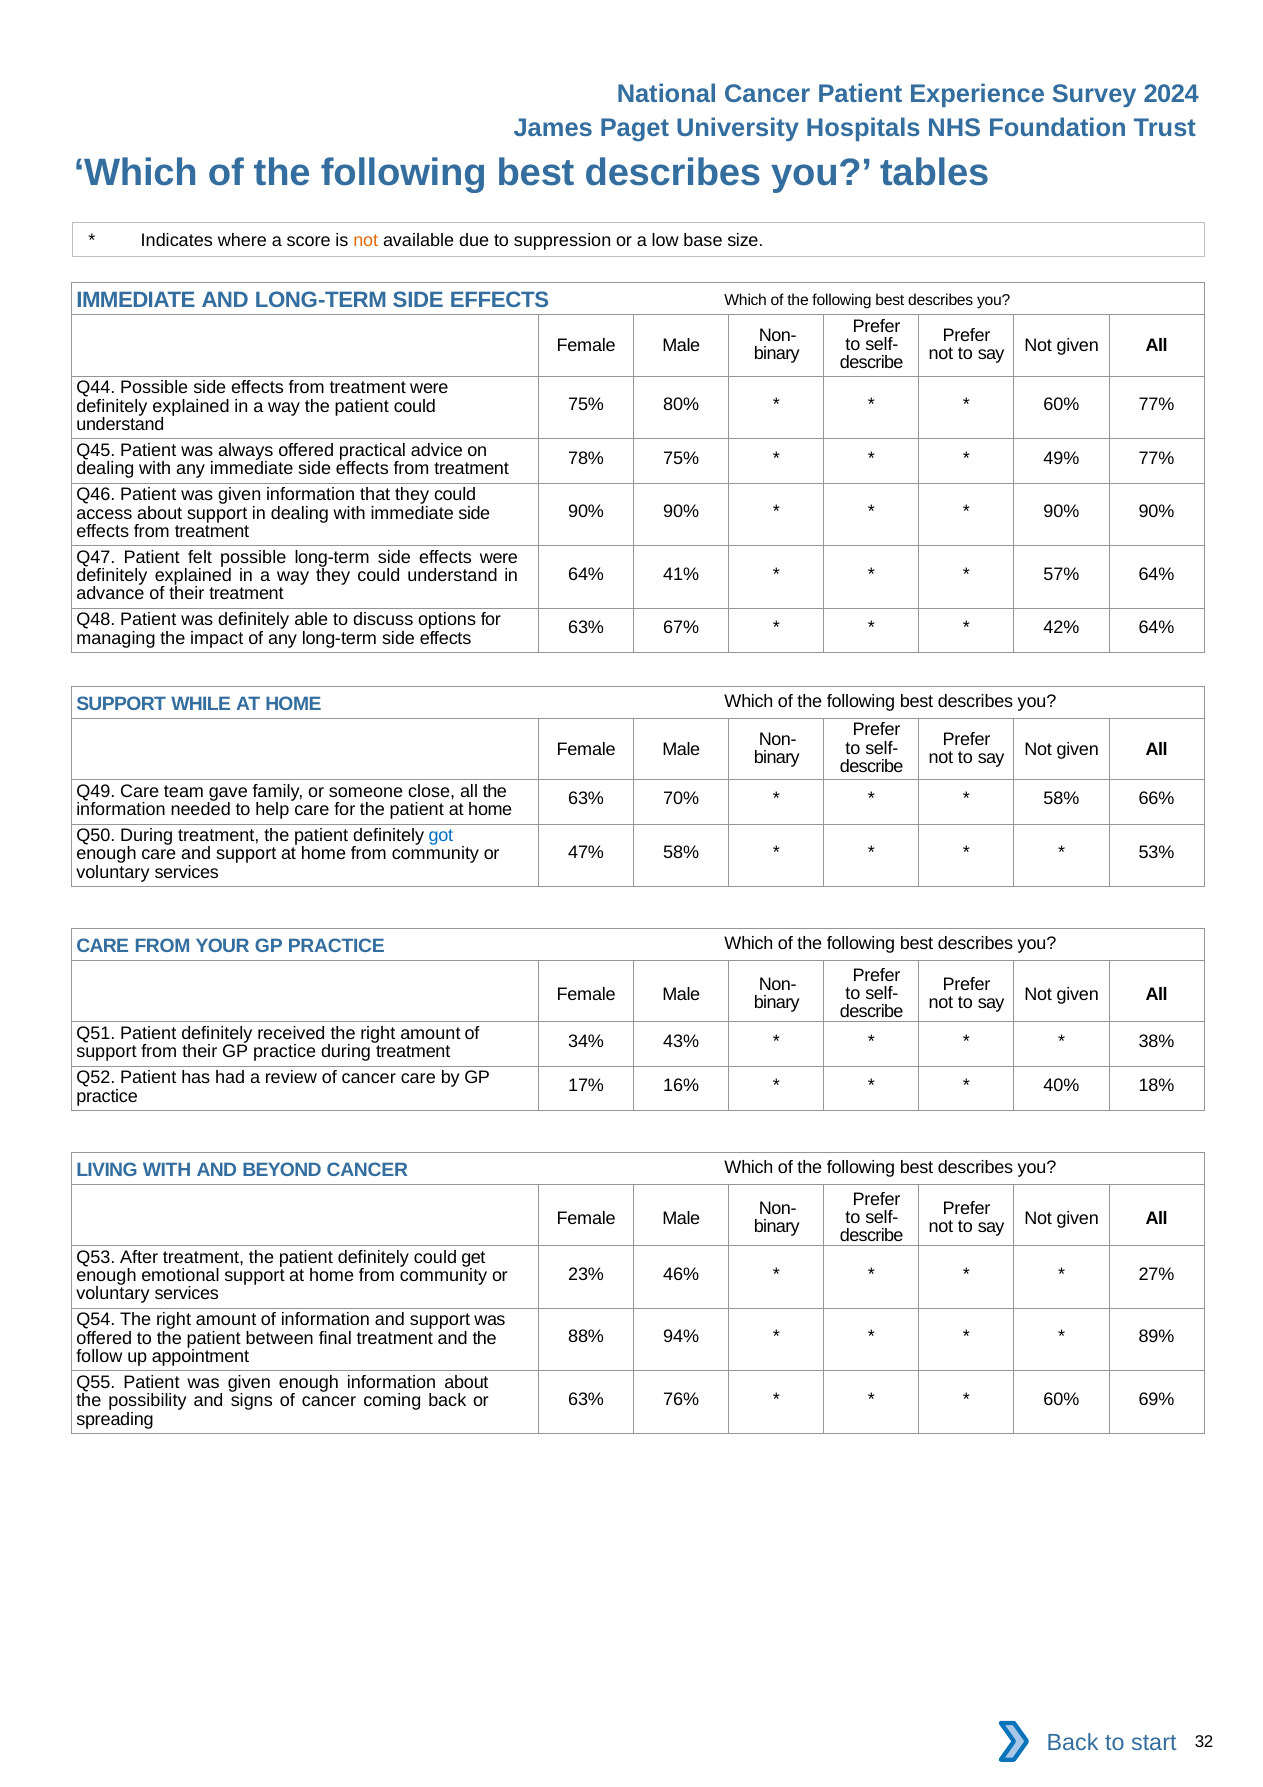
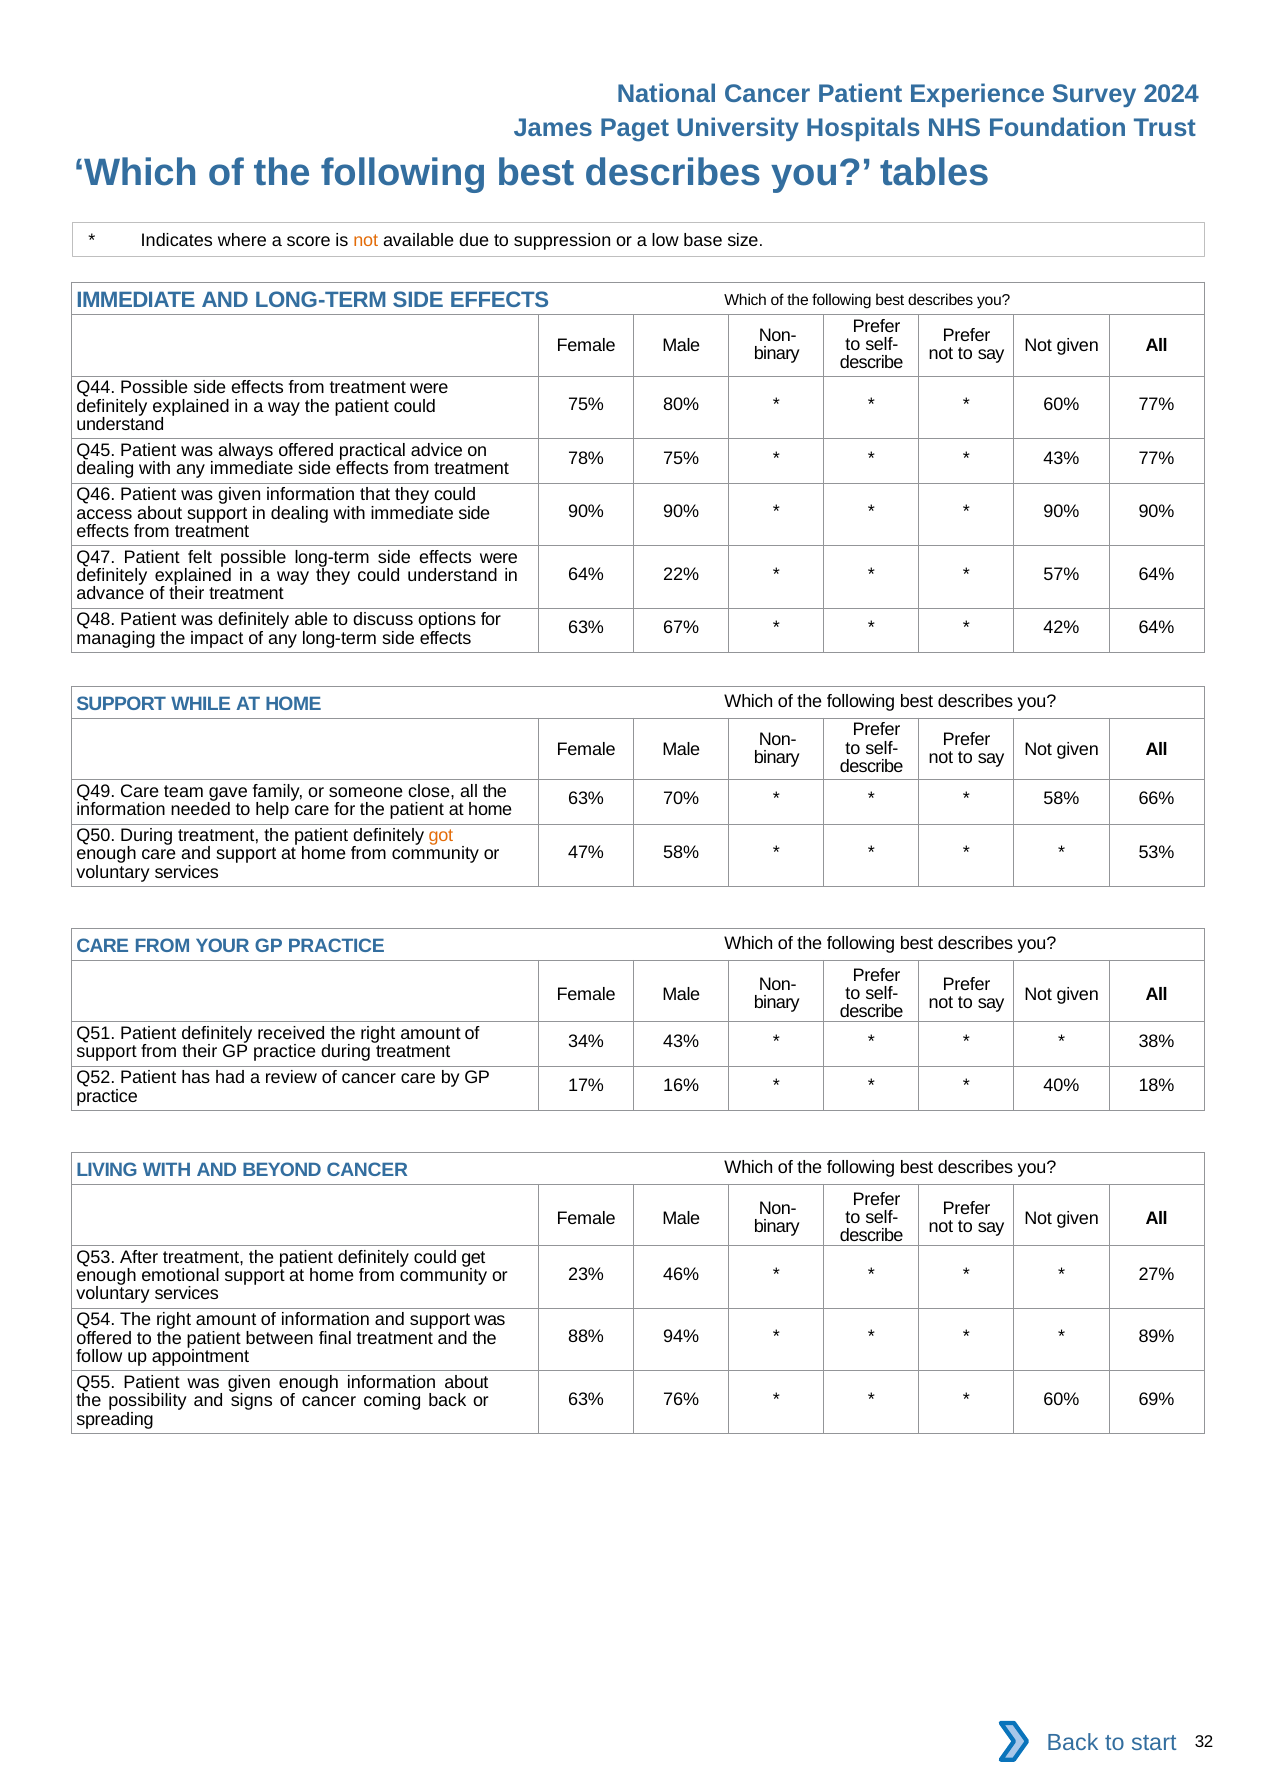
49%: 49% -> 43% (1061, 458)
41%: 41% -> 22% (681, 574)
got colour: blue -> orange (441, 836)
